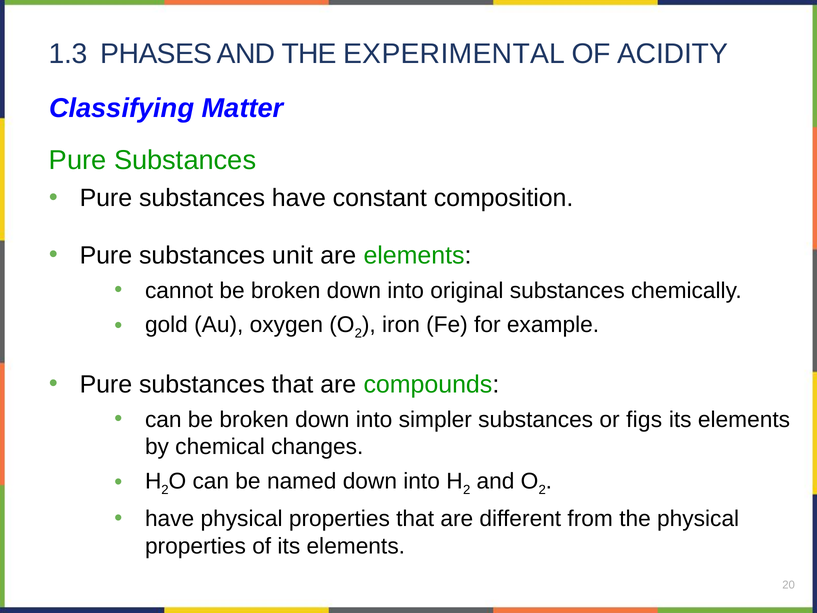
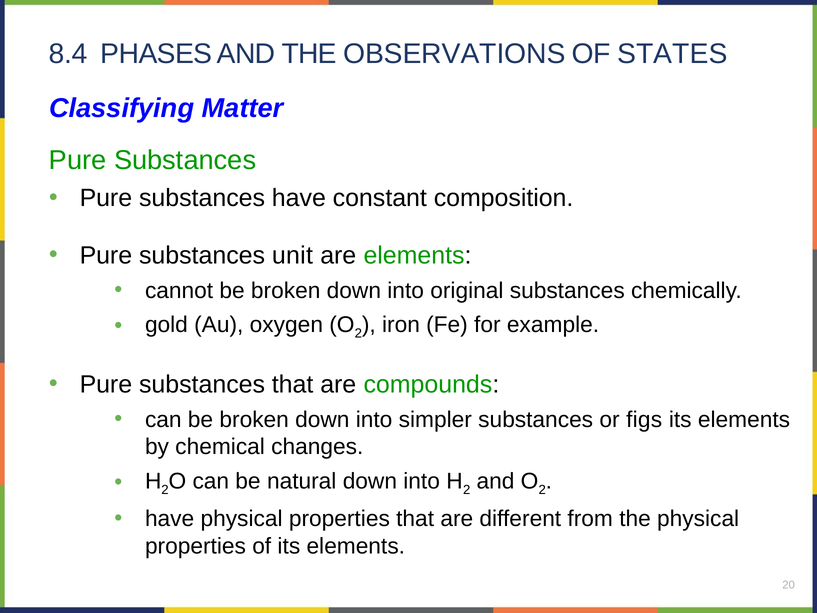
1.3: 1.3 -> 8.4 (68, 54)
EXPERIMENTAL: EXPERIMENTAL -> OBSERVATIONS (454, 54)
ACIDITY: ACIDITY -> STATES (672, 54)
named: named -> natural (302, 481)
